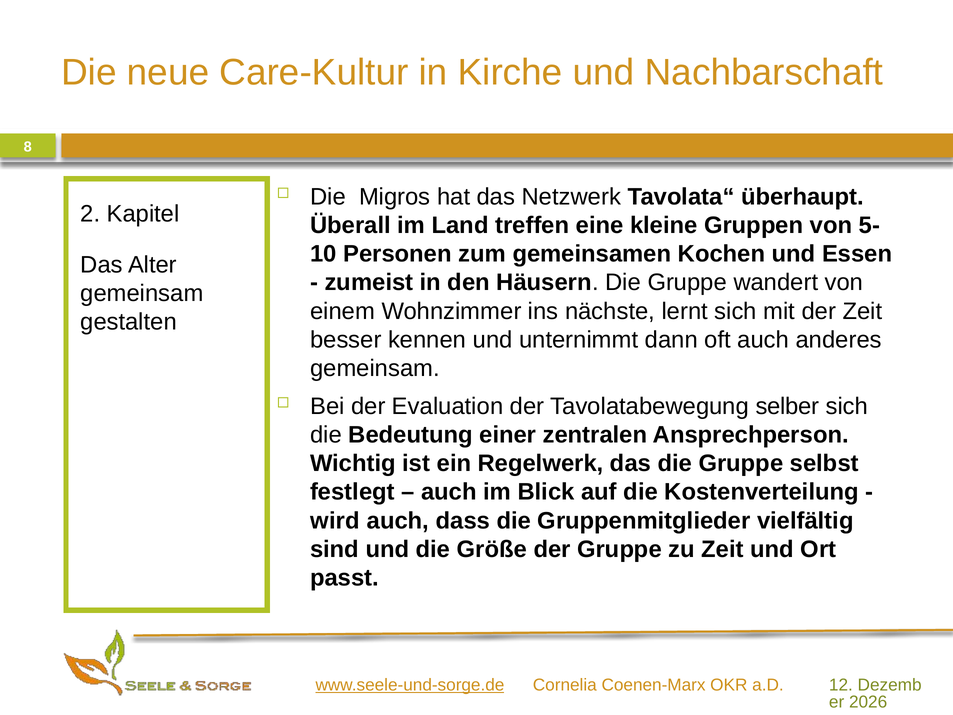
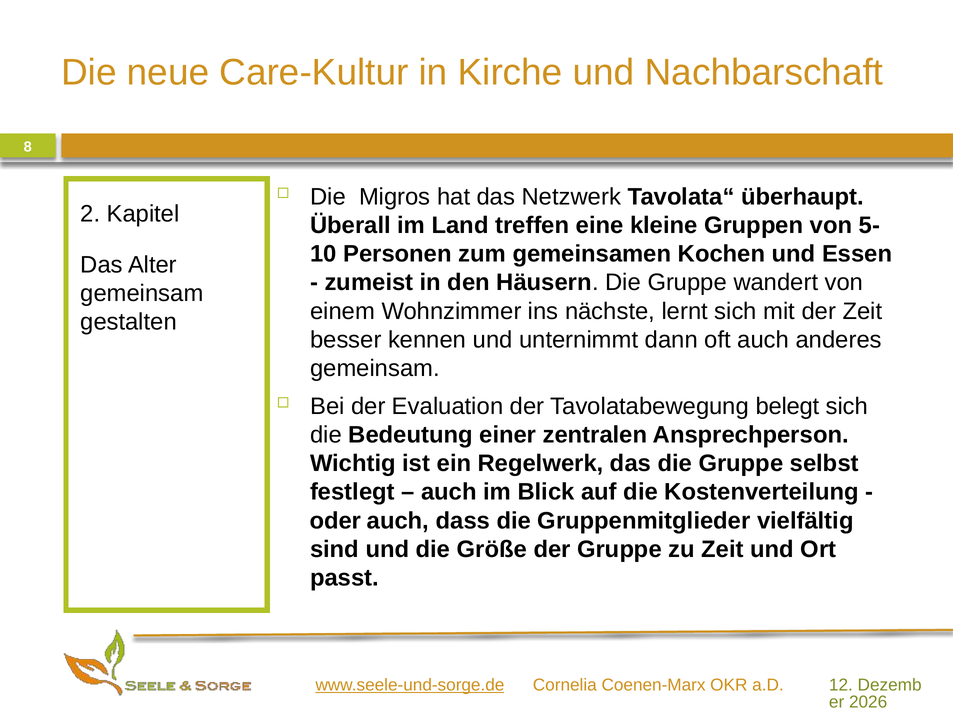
selber: selber -> belegt (787, 406)
wird: wird -> oder (335, 520)
